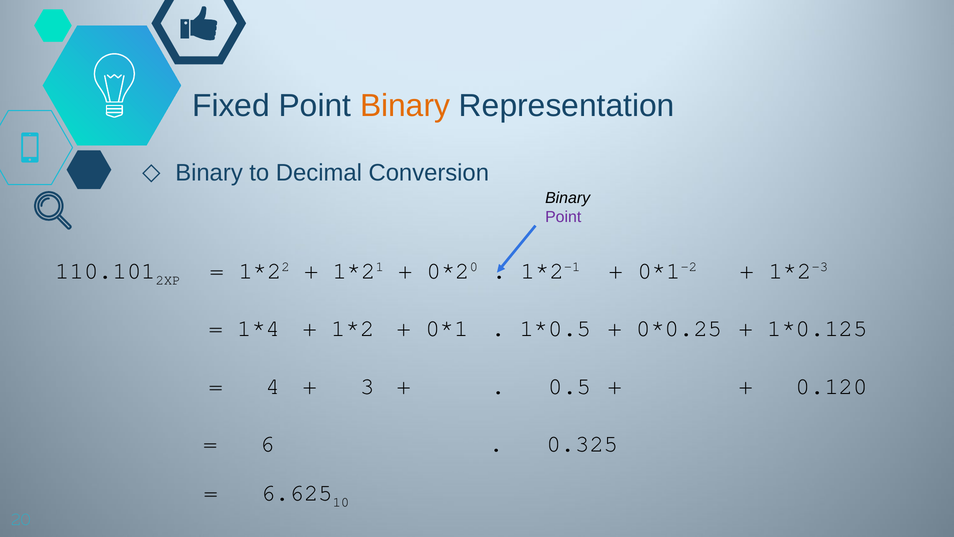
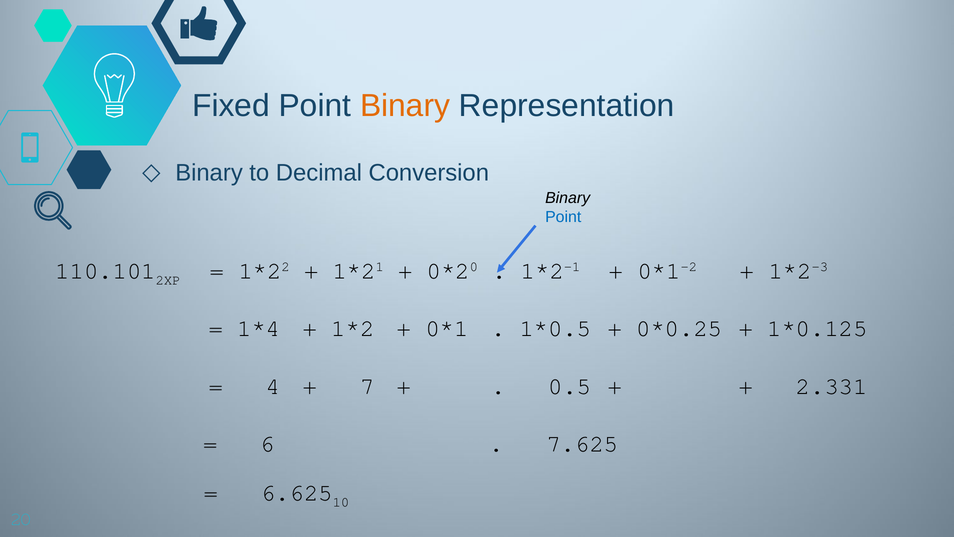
Point colour: purple -> blue (563, 217)
3: 3 -> 7 (367, 386)
0.120: 0.120 -> 2.331 (832, 386)
0.325: 0.325 -> 7.625 (582, 444)
